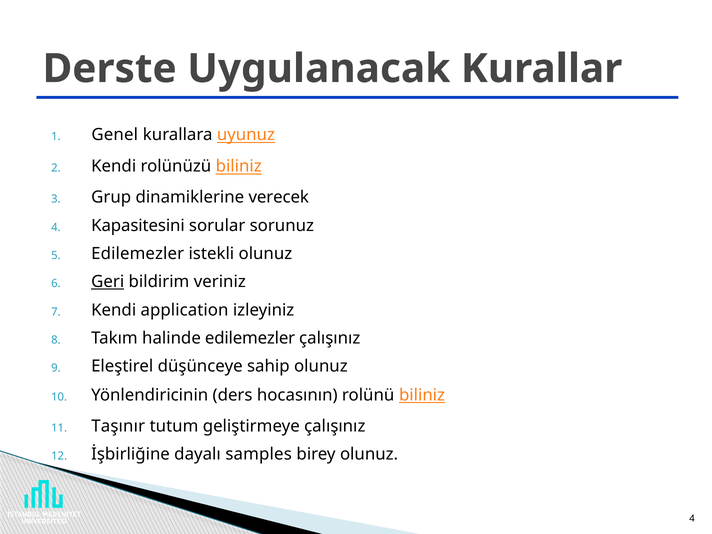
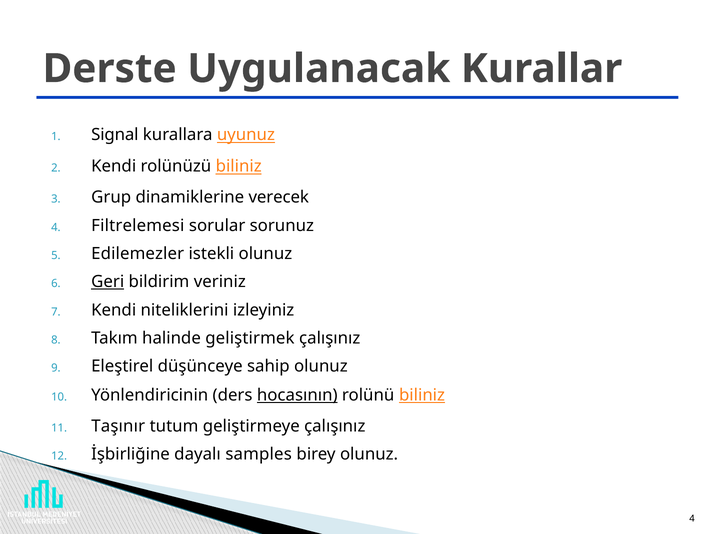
Genel: Genel -> Signal (115, 135)
Kapasitesini: Kapasitesini -> Filtrelemesi (138, 225)
application: application -> niteliklerini (185, 310)
halinde edilemezler: edilemezler -> geliştirmek (250, 338)
hocasının underline: none -> present (297, 395)
